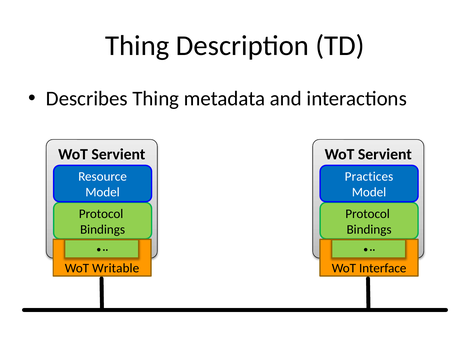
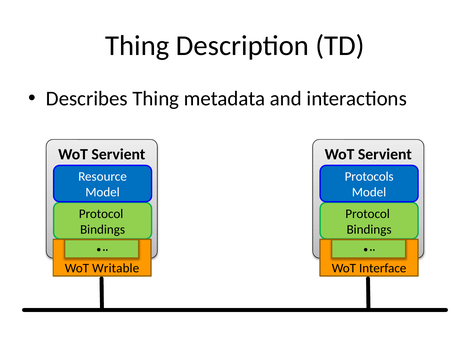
Practices: Practices -> Protocols (369, 176)
